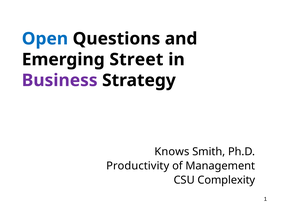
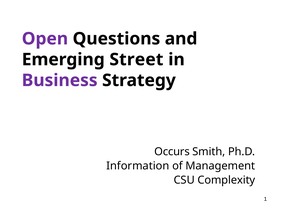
Open colour: blue -> purple (45, 39)
Knows: Knows -> Occurs (172, 152)
Productivity: Productivity -> Information (138, 166)
